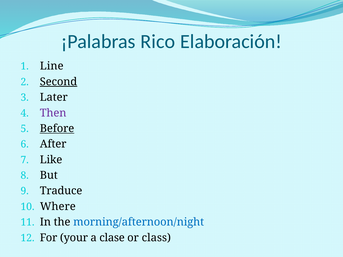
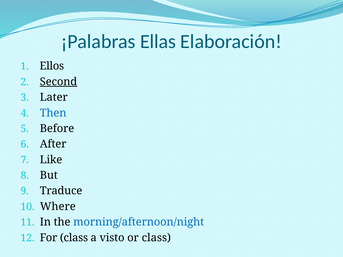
Rico: Rico -> Ellas (158, 41)
Line: Line -> Ellos (52, 66)
Then colour: purple -> blue (53, 113)
Before underline: present -> none (57, 129)
For your: your -> class (74, 238)
clase: clase -> visto (112, 238)
